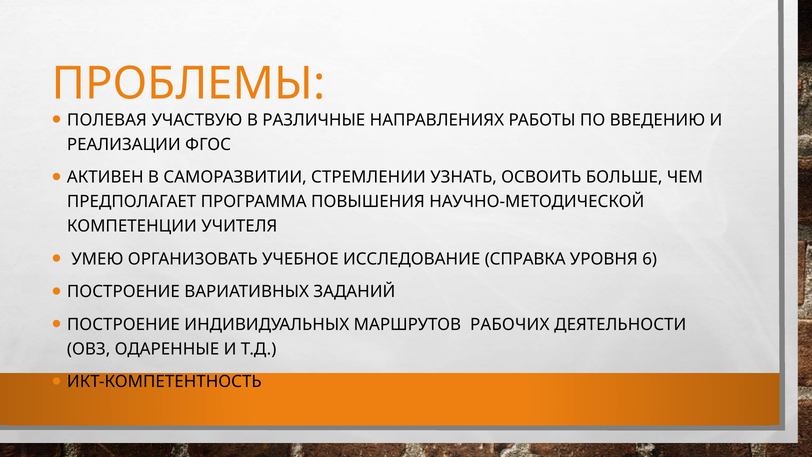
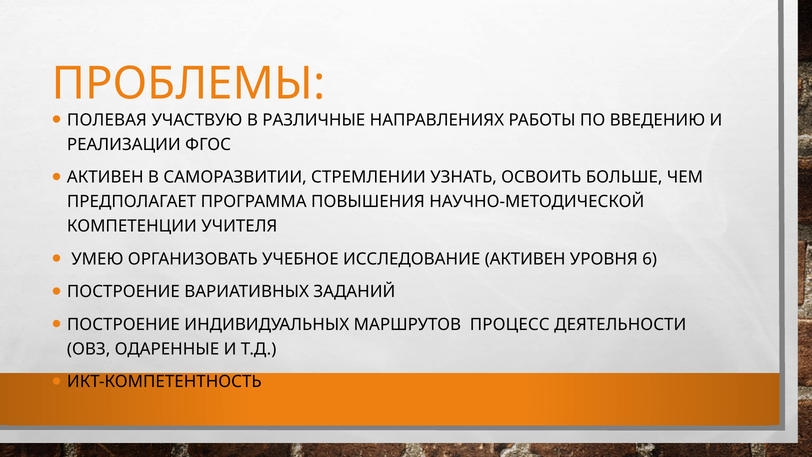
ИССЛЕДОВАНИЕ СПРАВКА: СПРАВКА -> АКТИВЕН (525, 259)
РАБОЧИХ: РАБОЧИХ -> ПРОЦЕСС (510, 324)
